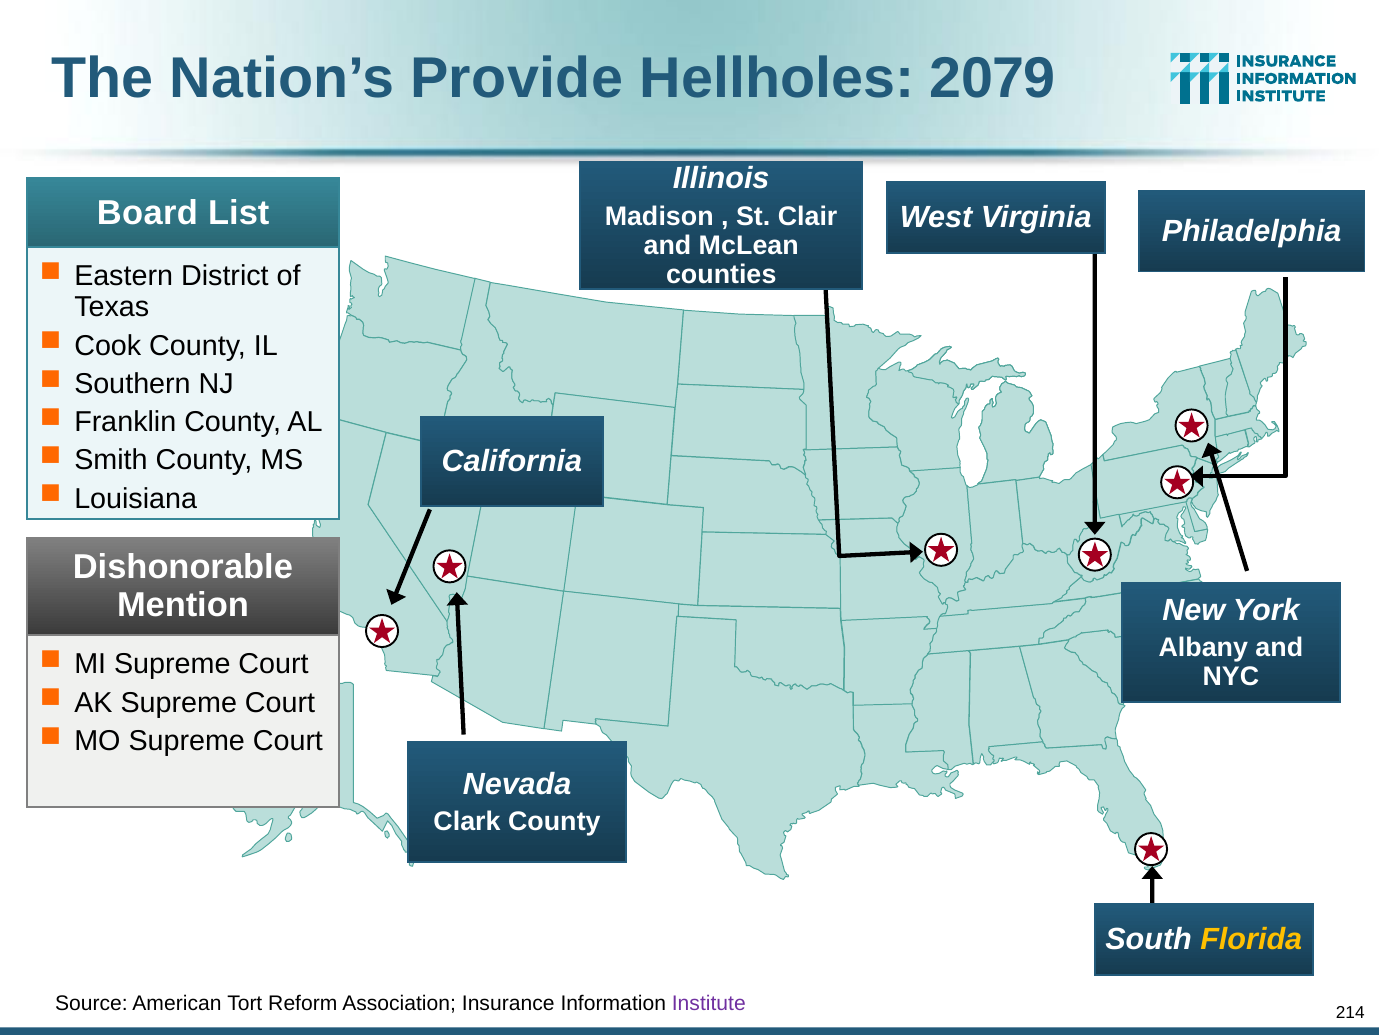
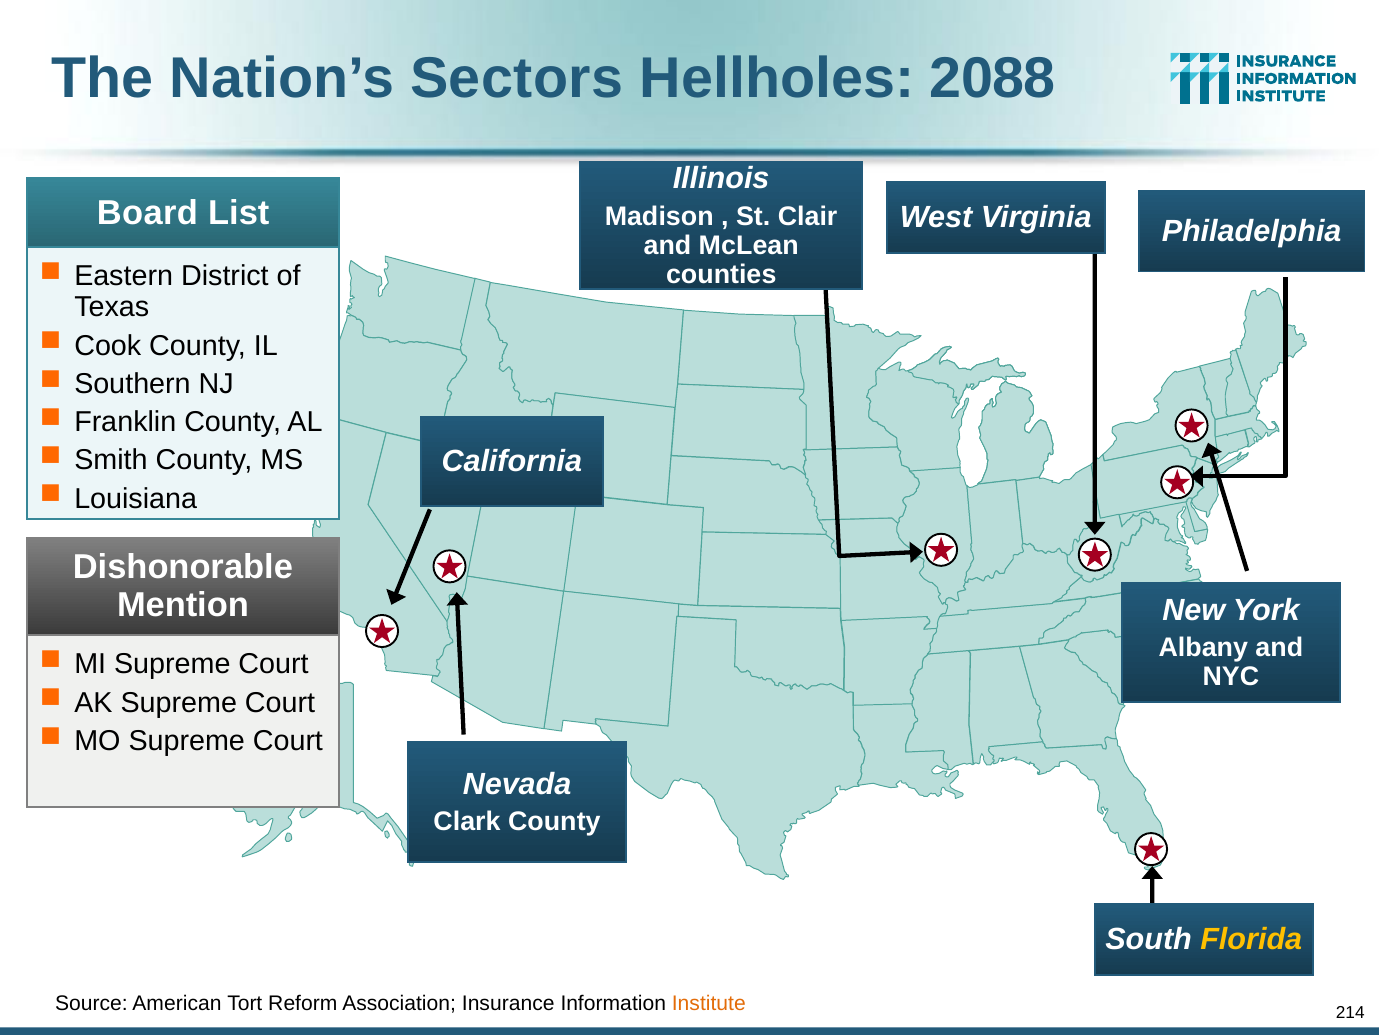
Provide: Provide -> Sectors (517, 78)
2079: 2079 -> 2088 (993, 78)
Institute colour: purple -> orange (709, 1002)
